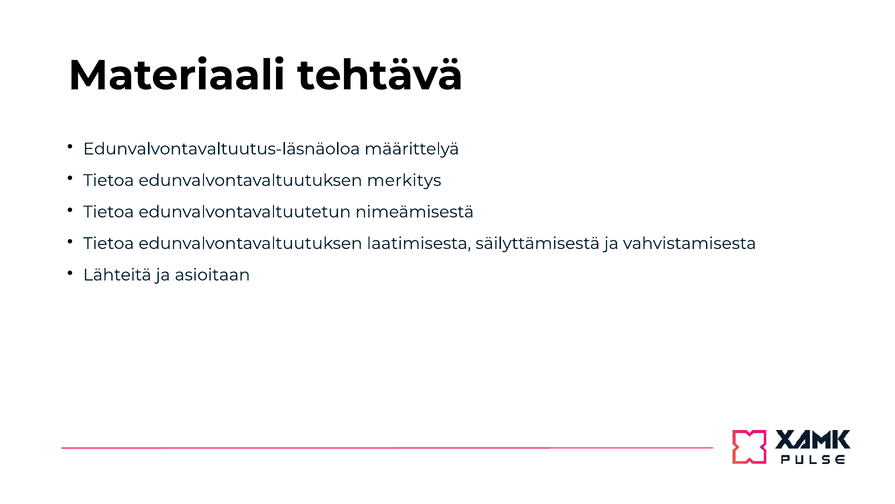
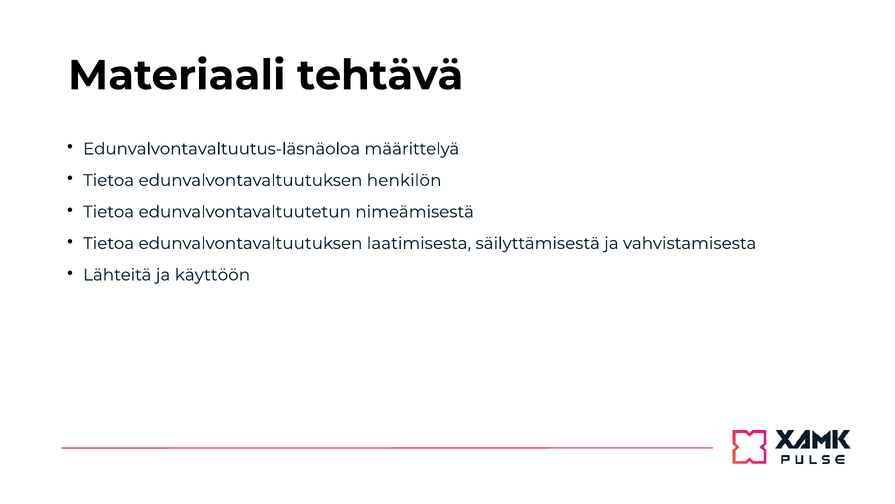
merkitys: merkitys -> henkilön (404, 180)
asioitaan: asioitaan -> käyttöön (212, 275)
